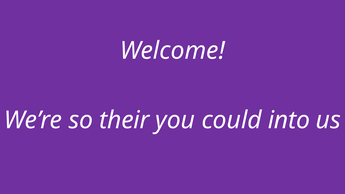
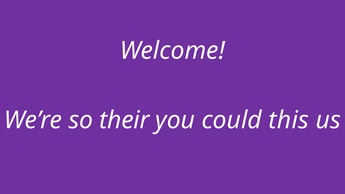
into: into -> this (289, 120)
